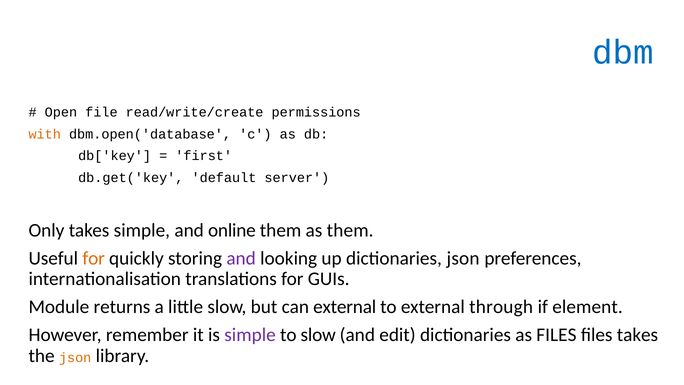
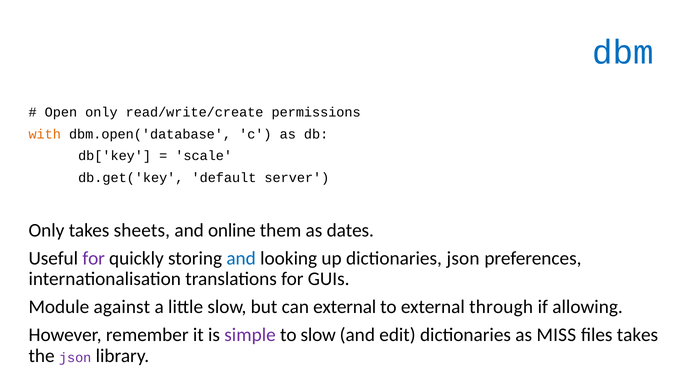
Open file: file -> only (101, 112)
first: first -> scale (204, 156)
takes simple: simple -> sheets (142, 230)
as them: them -> dates (350, 230)
for colour: orange -> purple (94, 258)
and colour: purple -> blue (241, 258)
returns: returns -> against (122, 307)
element: element -> allowing (588, 307)
as FILES: FILES -> MISS (556, 335)
json colour: orange -> purple (75, 357)
